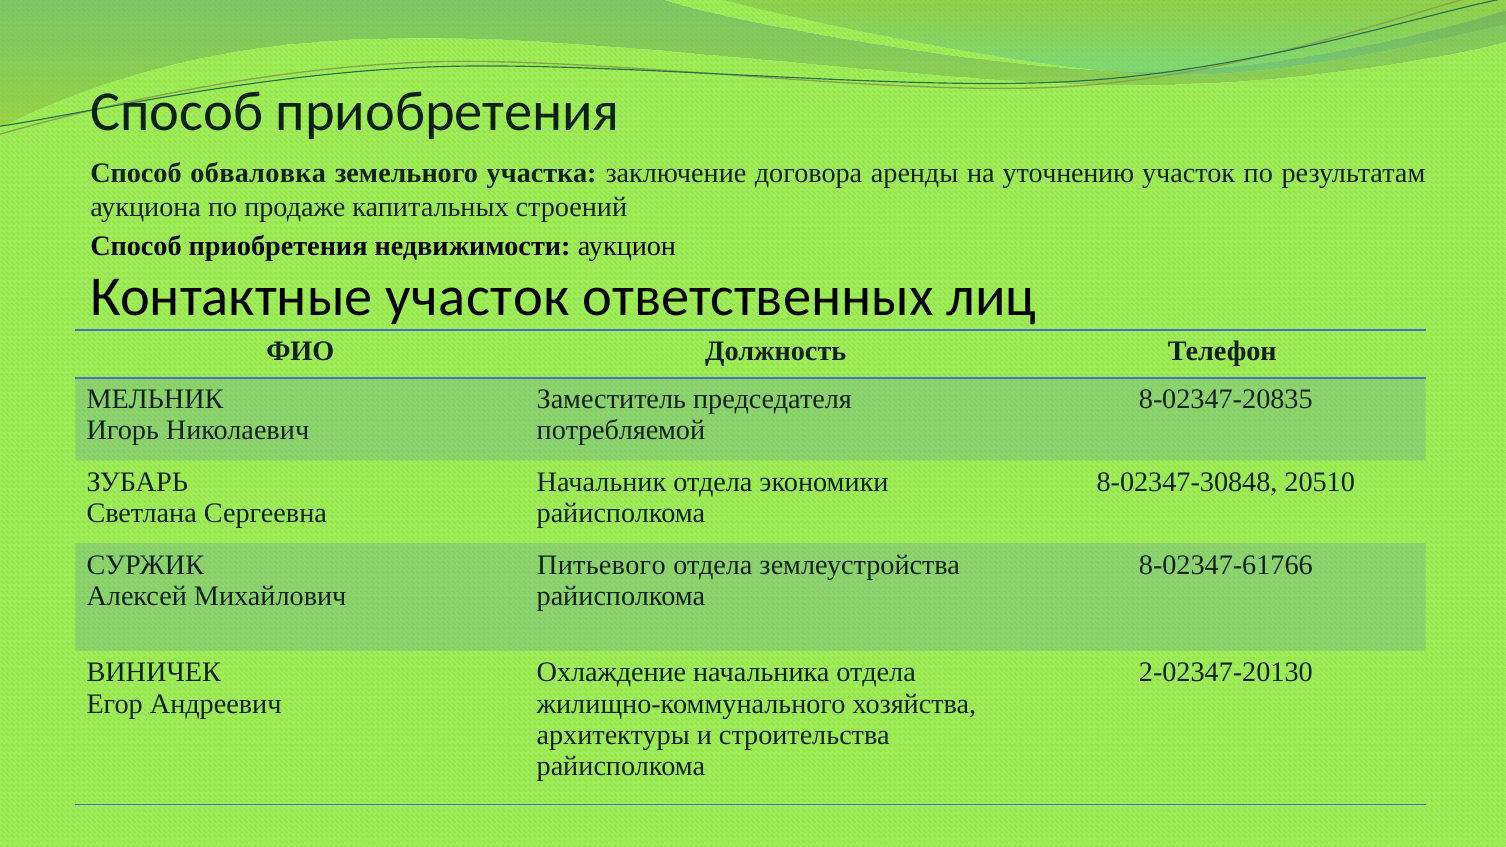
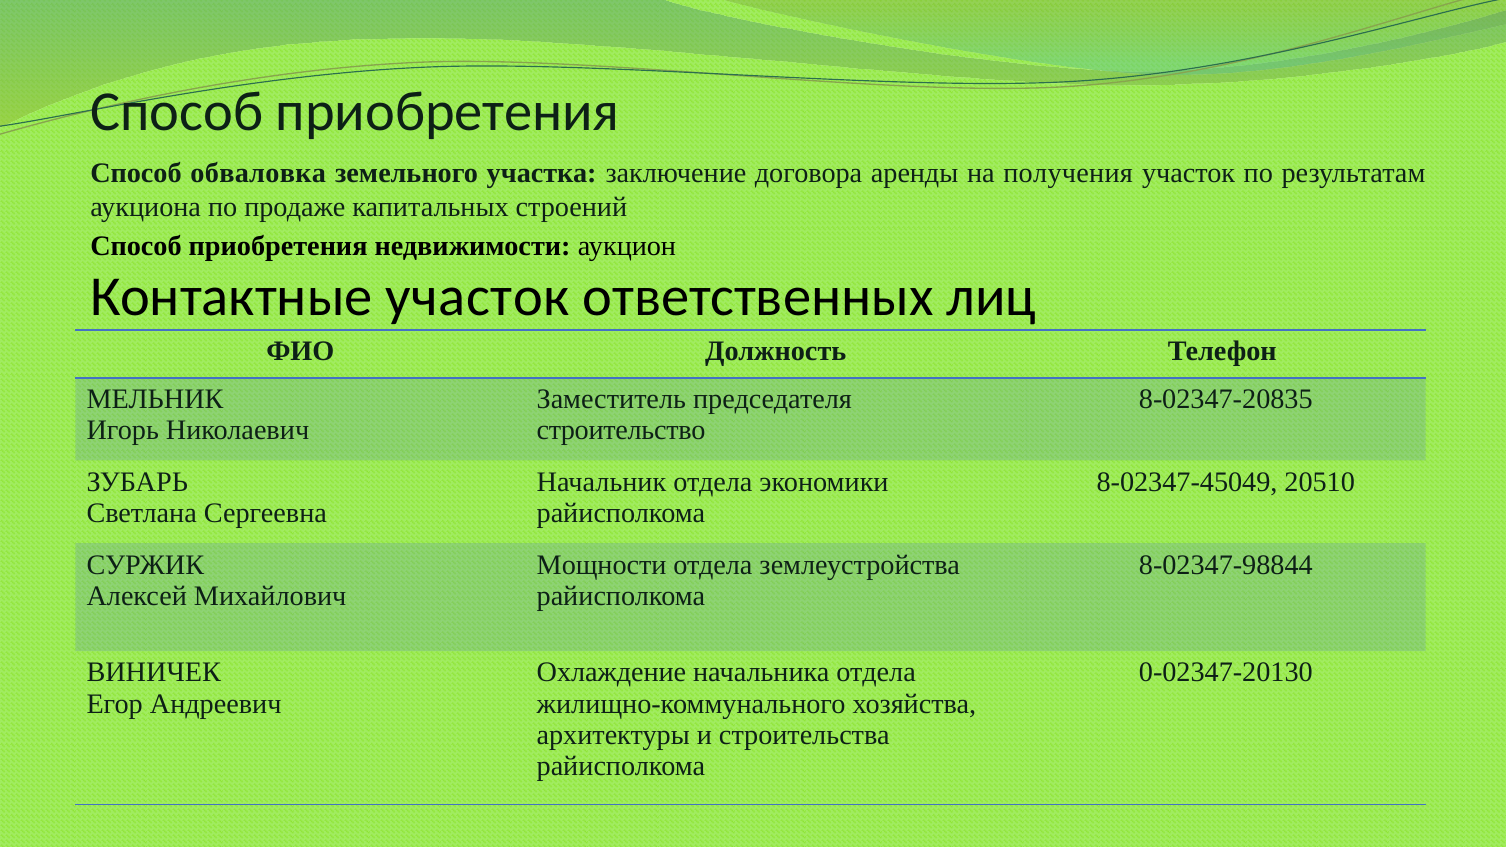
уточнению: уточнению -> получения (1068, 173)
потребляемой: потребляемой -> строительство (621, 431)
8-02347-30848: 8-02347-30848 -> 8-02347-45049 (1187, 482)
Питьевого: Питьевого -> Мощности (602, 565)
8-02347-61766: 8-02347-61766 -> 8-02347-98844 (1226, 565)
2-02347-20130: 2-02347-20130 -> 0-02347-20130 (1226, 673)
